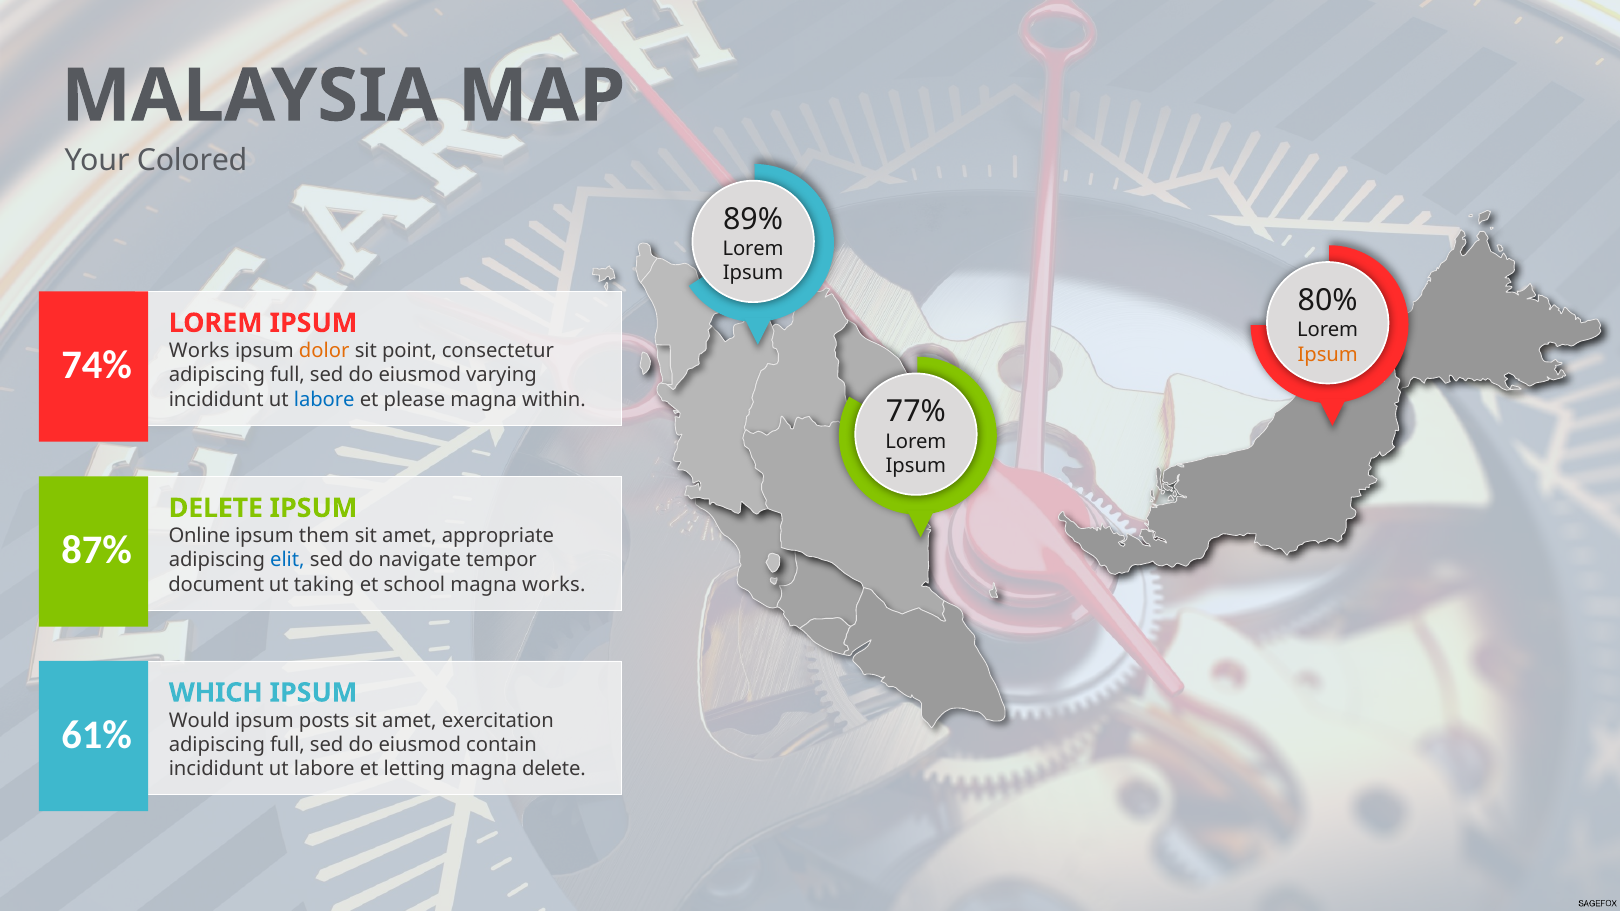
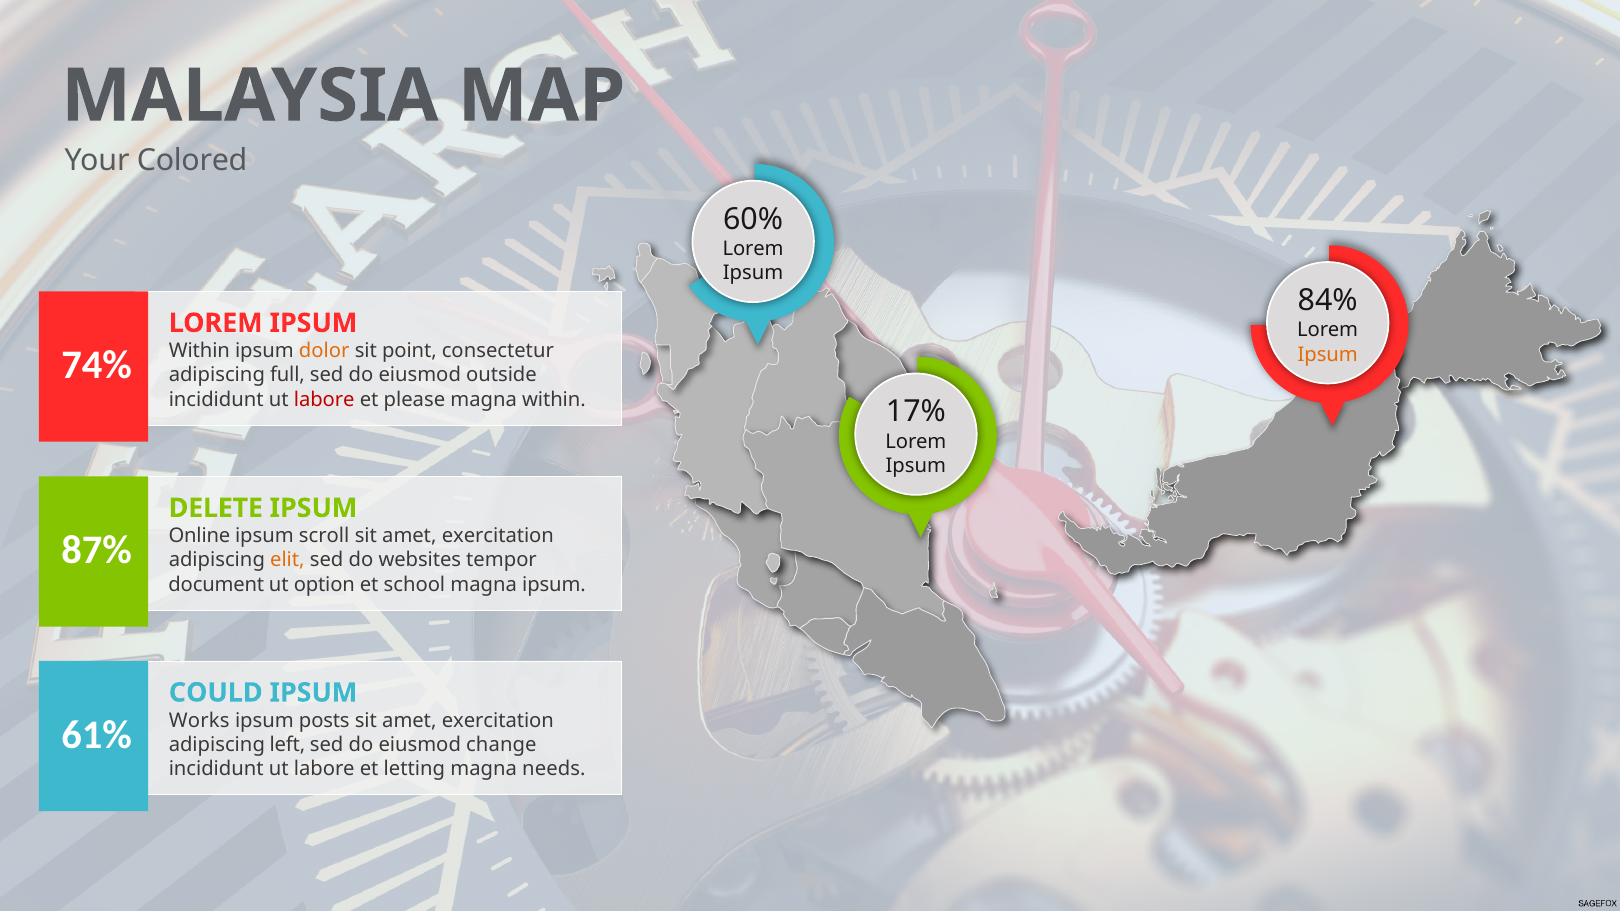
89%: 89% -> 60% (753, 219)
80%: 80% -> 84% (1328, 301)
Works: Works -> Within (199, 351)
varying: varying -> outside (501, 375)
labore colour: blue -> red (324, 400)
77%: 77% -> 17% (916, 412)
them: them -> scroll (324, 536)
appropriate: appropriate -> exercitation (498, 536)
elit colour: blue -> orange (287, 560)
navigate: navigate -> websites (420, 560)
taking: taking -> option (324, 585)
magna works: works -> ipsum (554, 585)
WHICH: WHICH -> COULD (216, 693)
Would: Would -> Works (199, 721)
full: full -> left (287, 745)
contain: contain -> change (501, 745)
magna delete: delete -> needs (554, 769)
